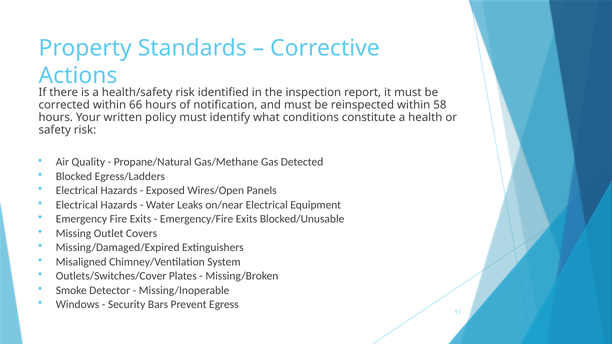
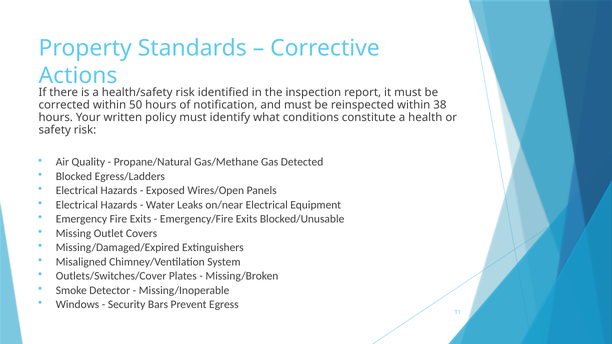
66: 66 -> 50 (136, 105)
58: 58 -> 38 (440, 105)
